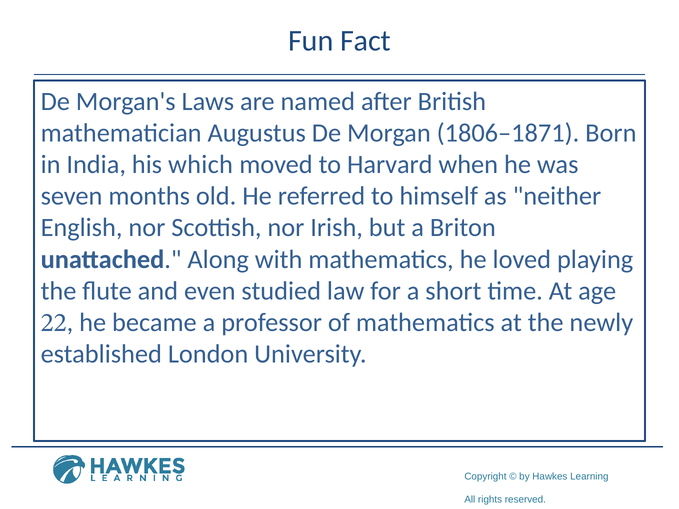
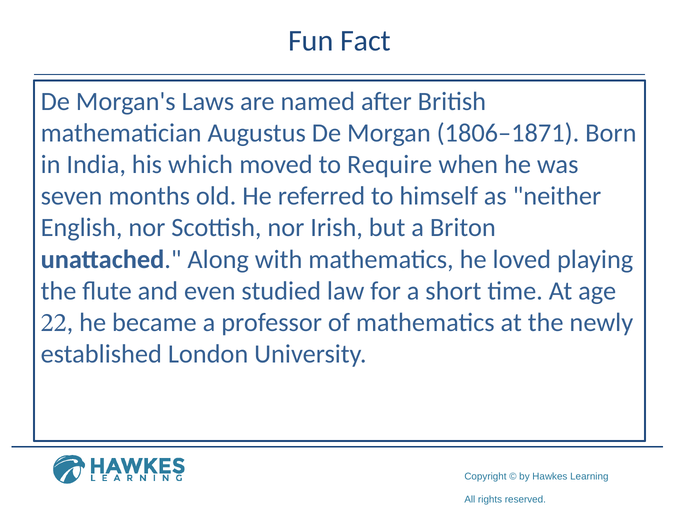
Harvard: Harvard -> Require (390, 165)
